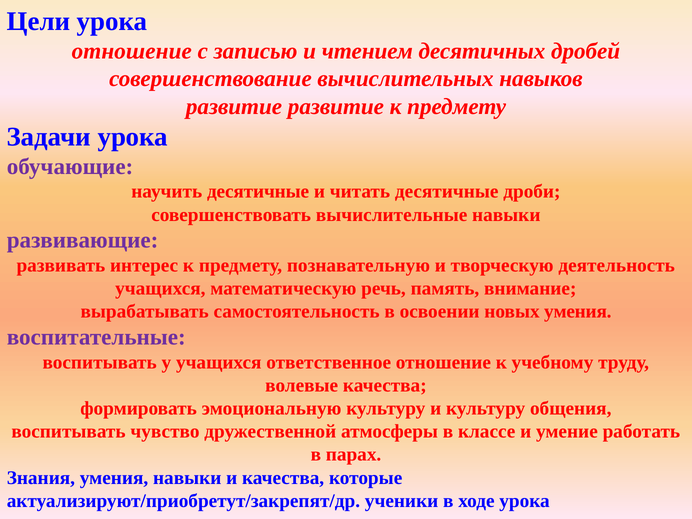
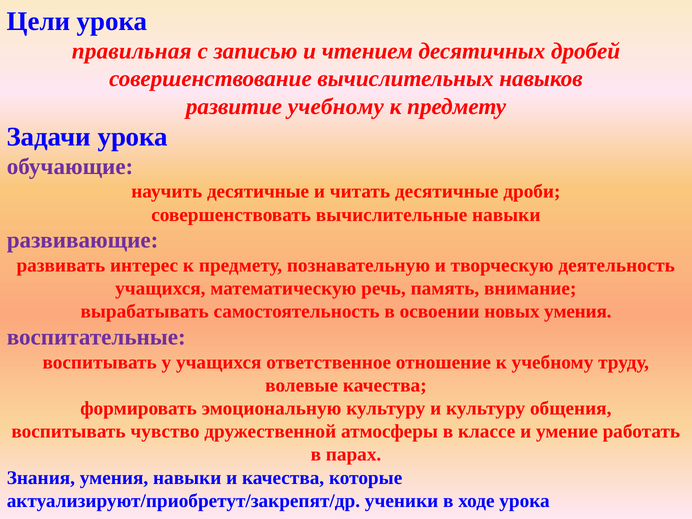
отношение: отношение -> правильная (132, 51)
развитие развитие: развитие -> учебному (336, 107)
